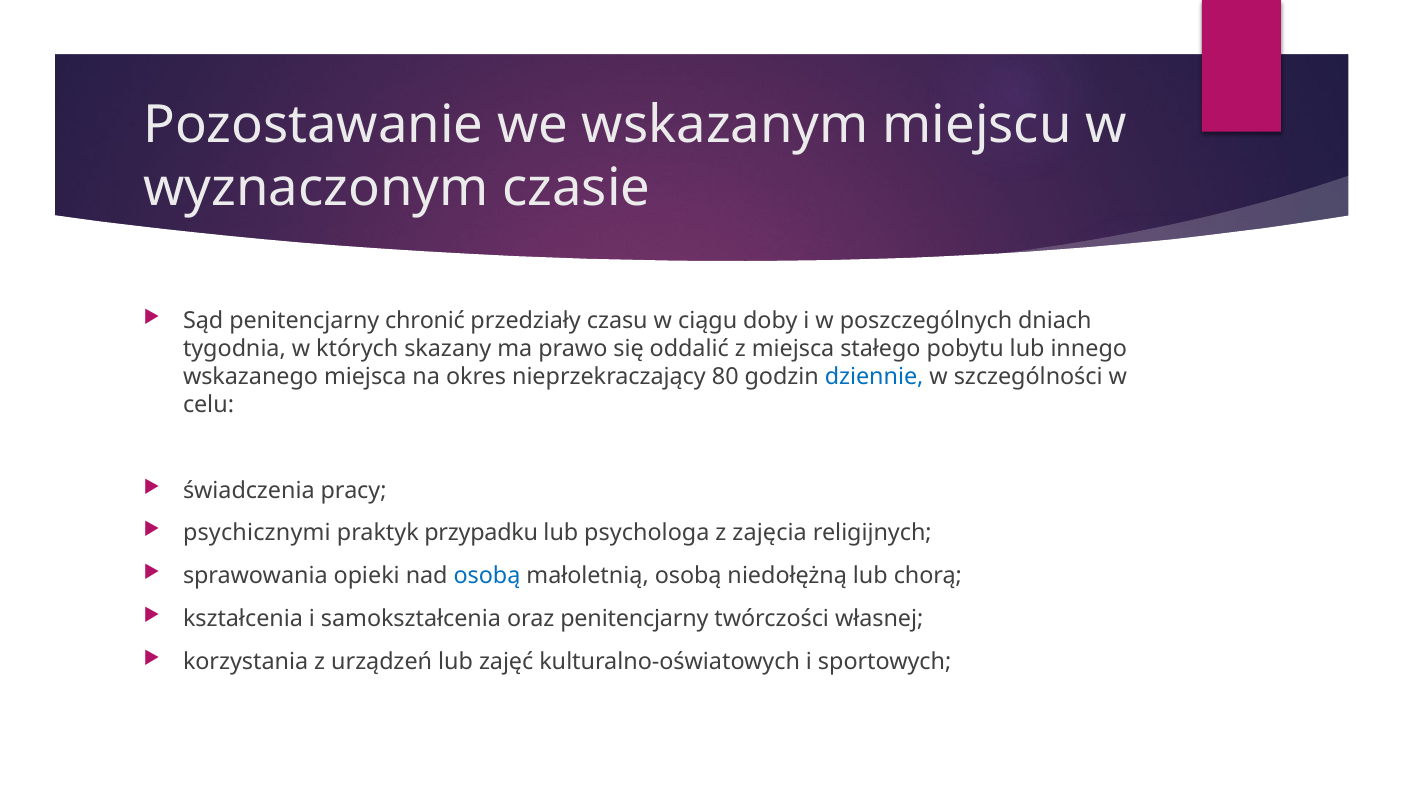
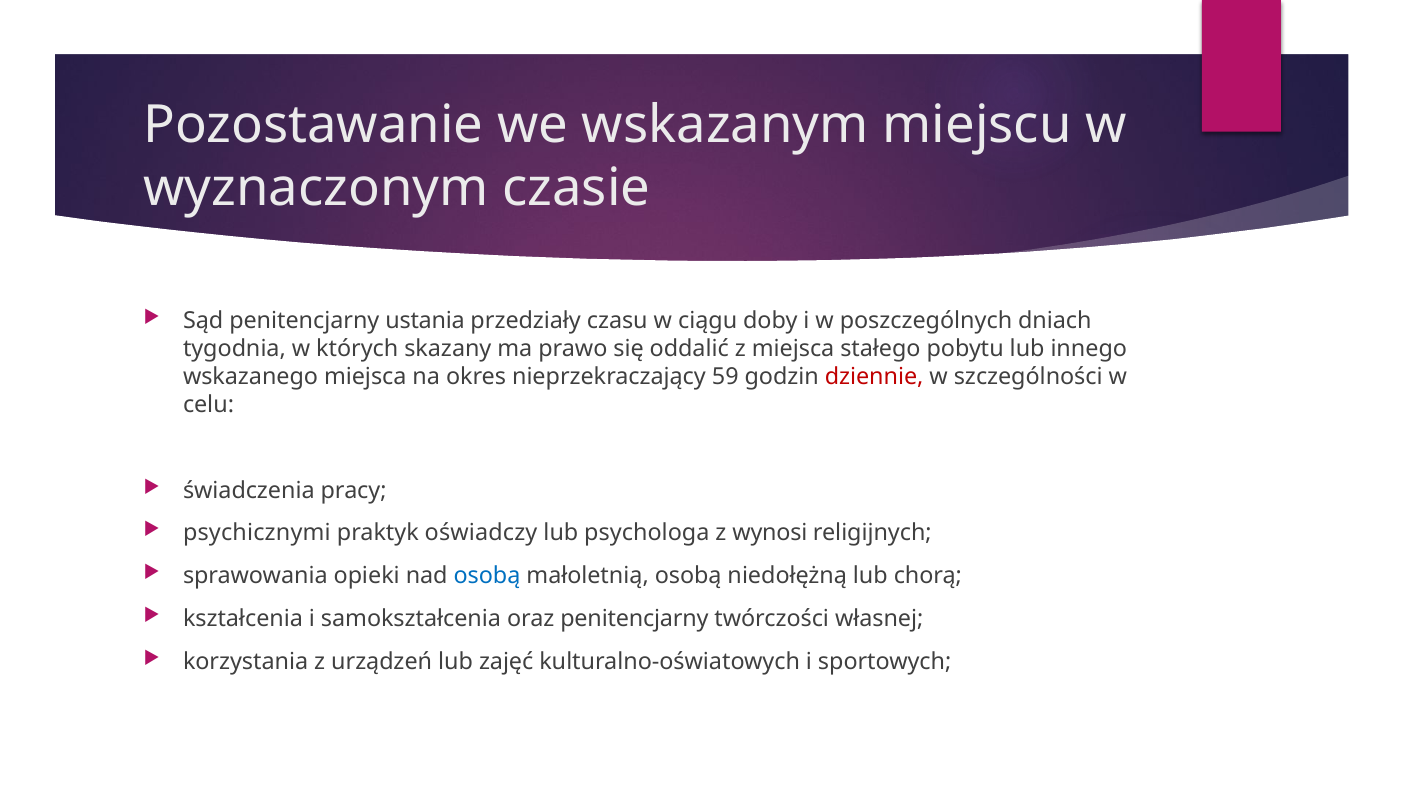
chronić: chronić -> ustania (425, 321)
80: 80 -> 59 (725, 377)
dziennie colour: blue -> red (874, 377)
przypadku: przypadku -> oświadczy (481, 533)
zajęcia: zajęcia -> wynosi (770, 533)
